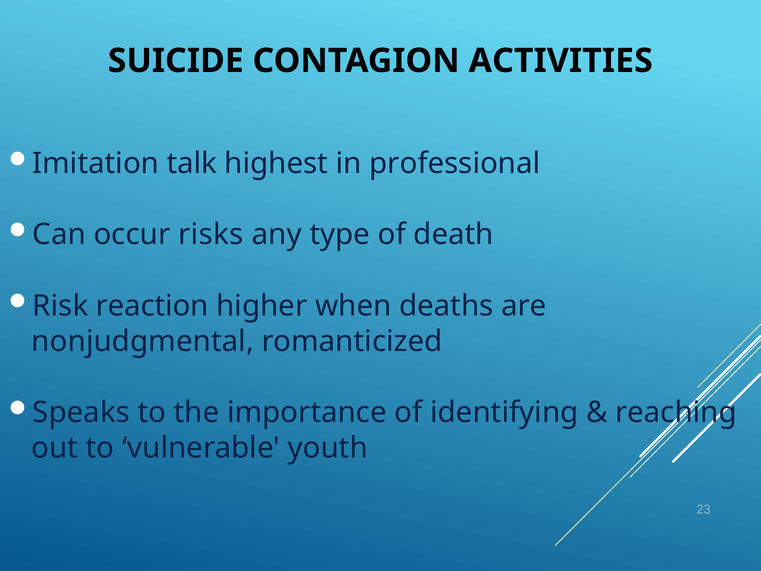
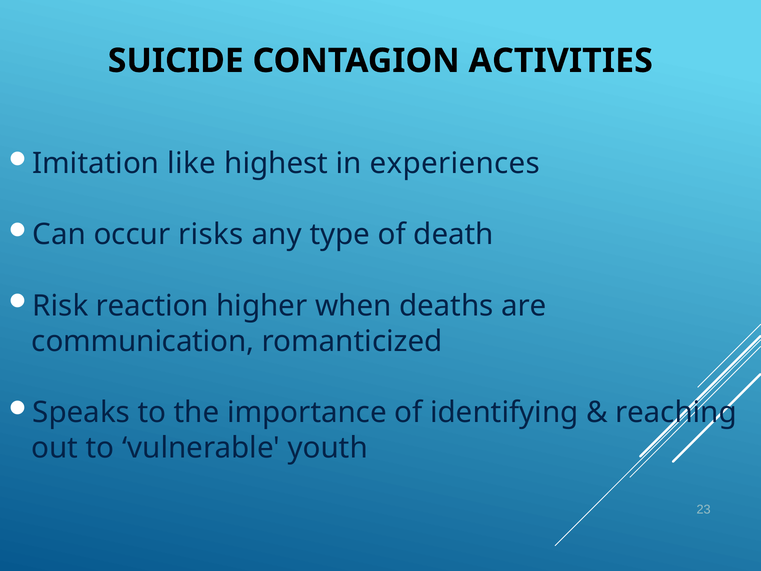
talk: talk -> like (192, 164)
professional: professional -> experiences (455, 164)
nonjudgmental: nonjudgmental -> communication (143, 341)
